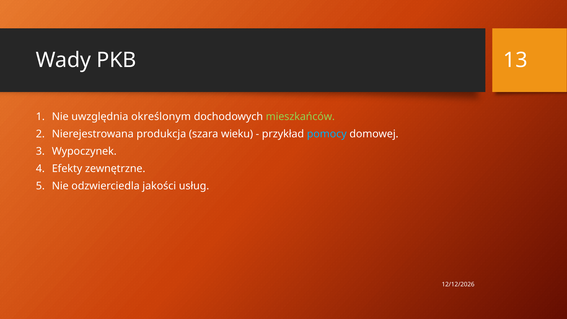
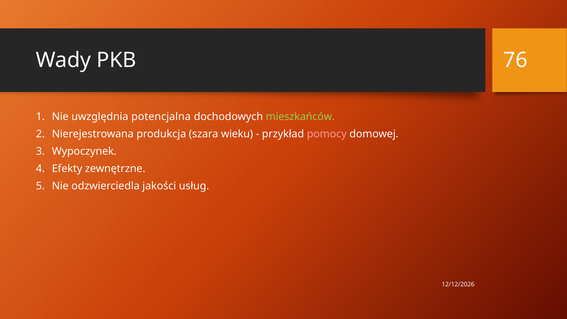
13: 13 -> 76 (515, 60)
określonym: określonym -> potencjalna (161, 116)
pomocy colour: light blue -> pink (327, 134)
